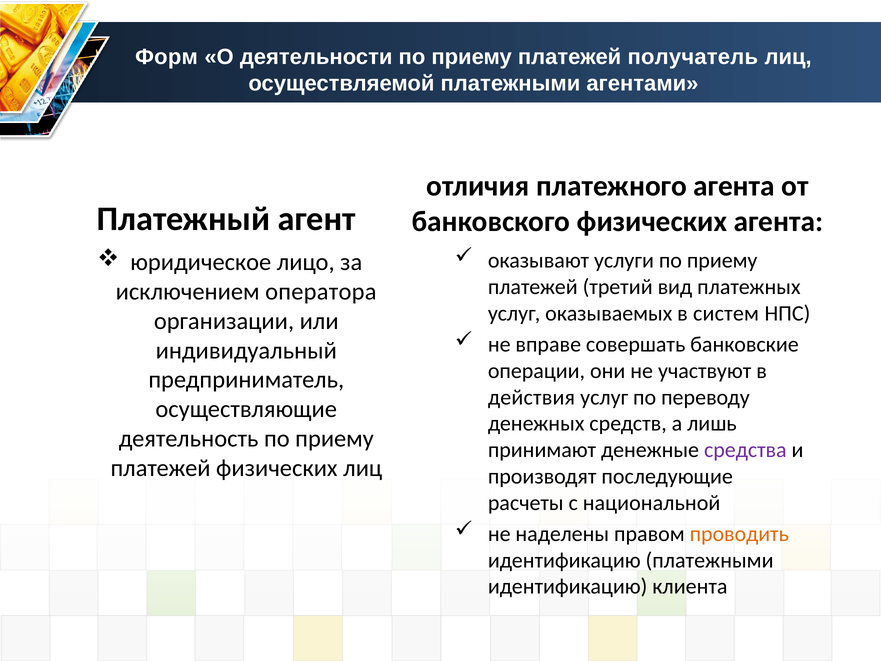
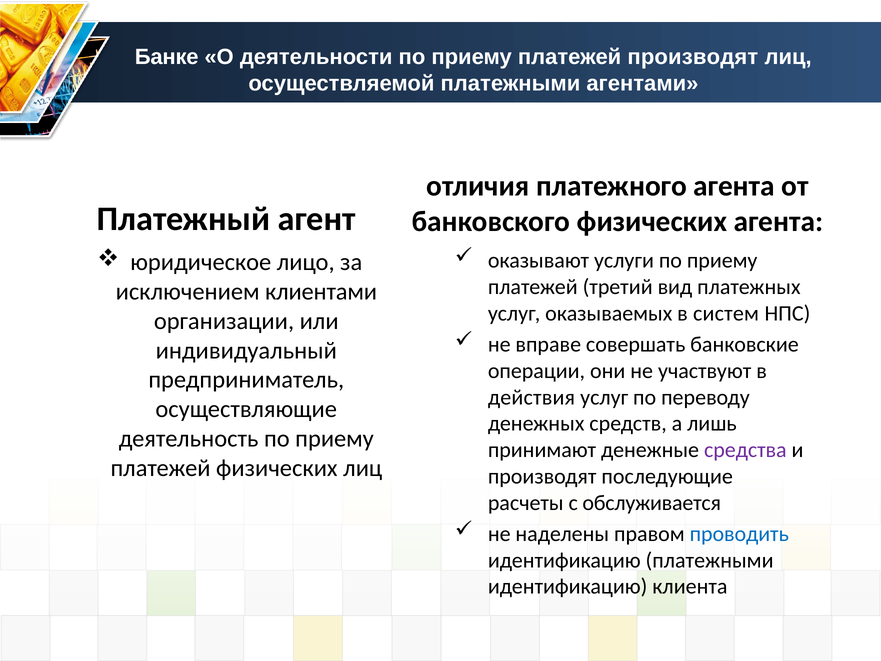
Форм: Форм -> Банке (167, 57)
платежей получатель: получатель -> производят (693, 57)
оператора: оператора -> клиентами (321, 292)
национальной: национальной -> обслуживается (652, 503)
проводить colour: orange -> blue (739, 534)
